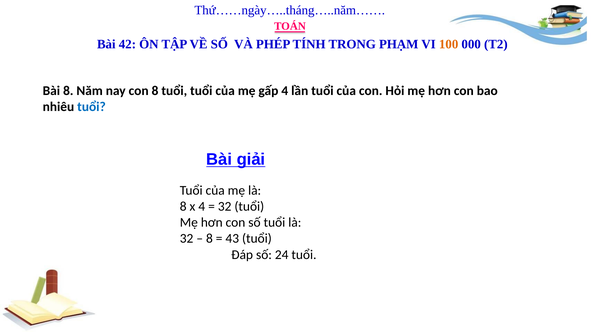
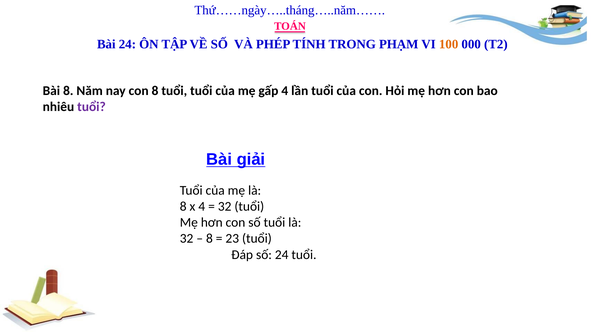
Bài 42: 42 -> 24 (127, 44)
tuổi colour: blue -> purple (91, 107)
43: 43 -> 23 (232, 239)
